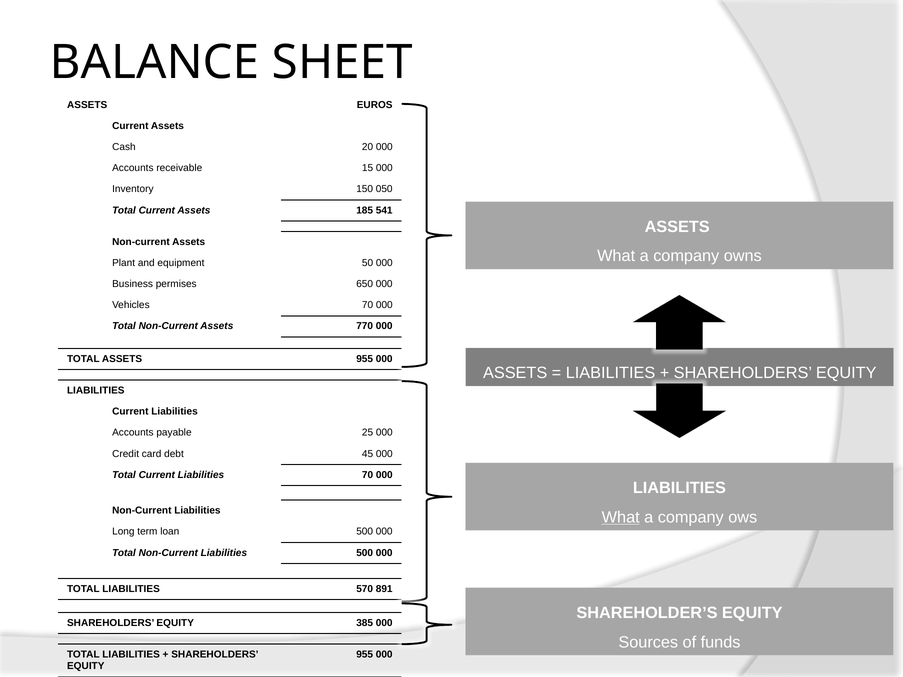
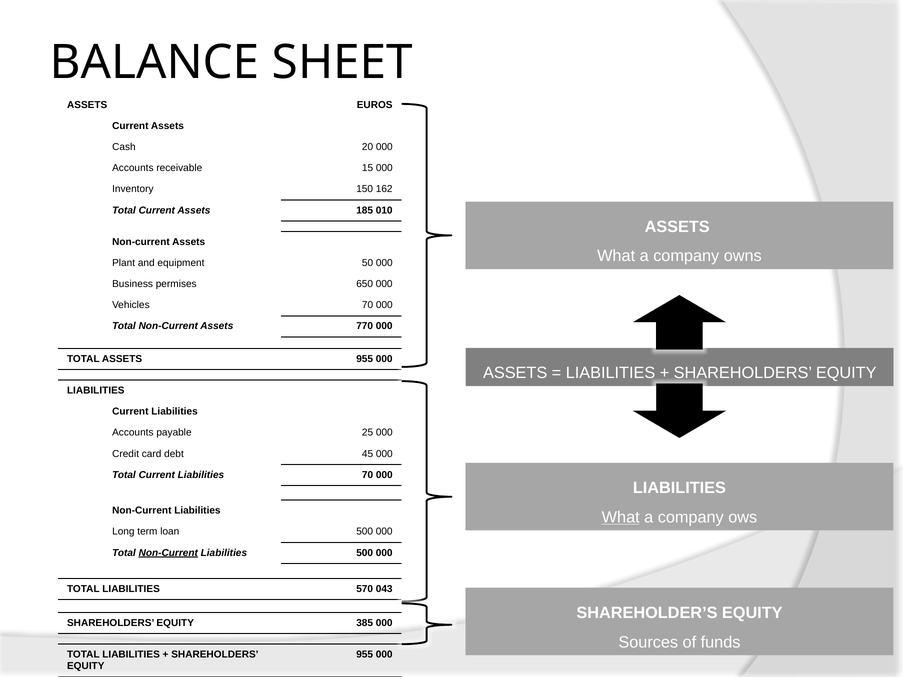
050: 050 -> 162 (384, 189)
541: 541 -> 010 (384, 210)
Non-Current underline: none -> present (168, 553)
891: 891 -> 043 (384, 589)
